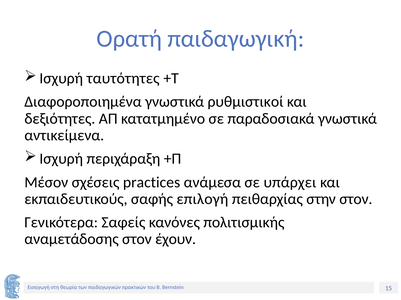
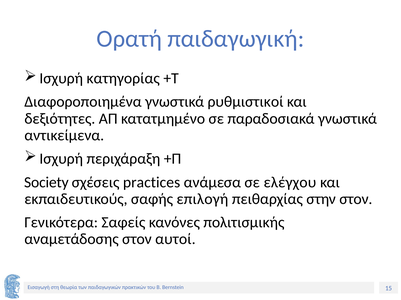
ταυτότητες: ταυτότητες -> κατηγορίας (123, 79)
Μέσον: Μέσον -> Society (46, 183)
υπάρχει: υπάρχει -> ελέγχου (290, 183)
έχουν: έχουν -> αυτοί (175, 240)
